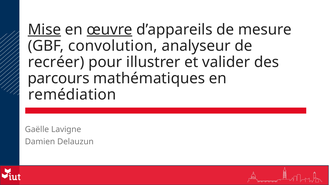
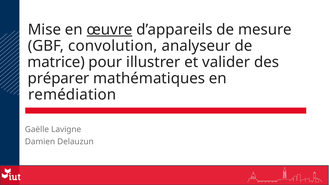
Mise underline: present -> none (44, 30)
recréer: recréer -> matrice (56, 62)
parcours: parcours -> préparer (59, 78)
